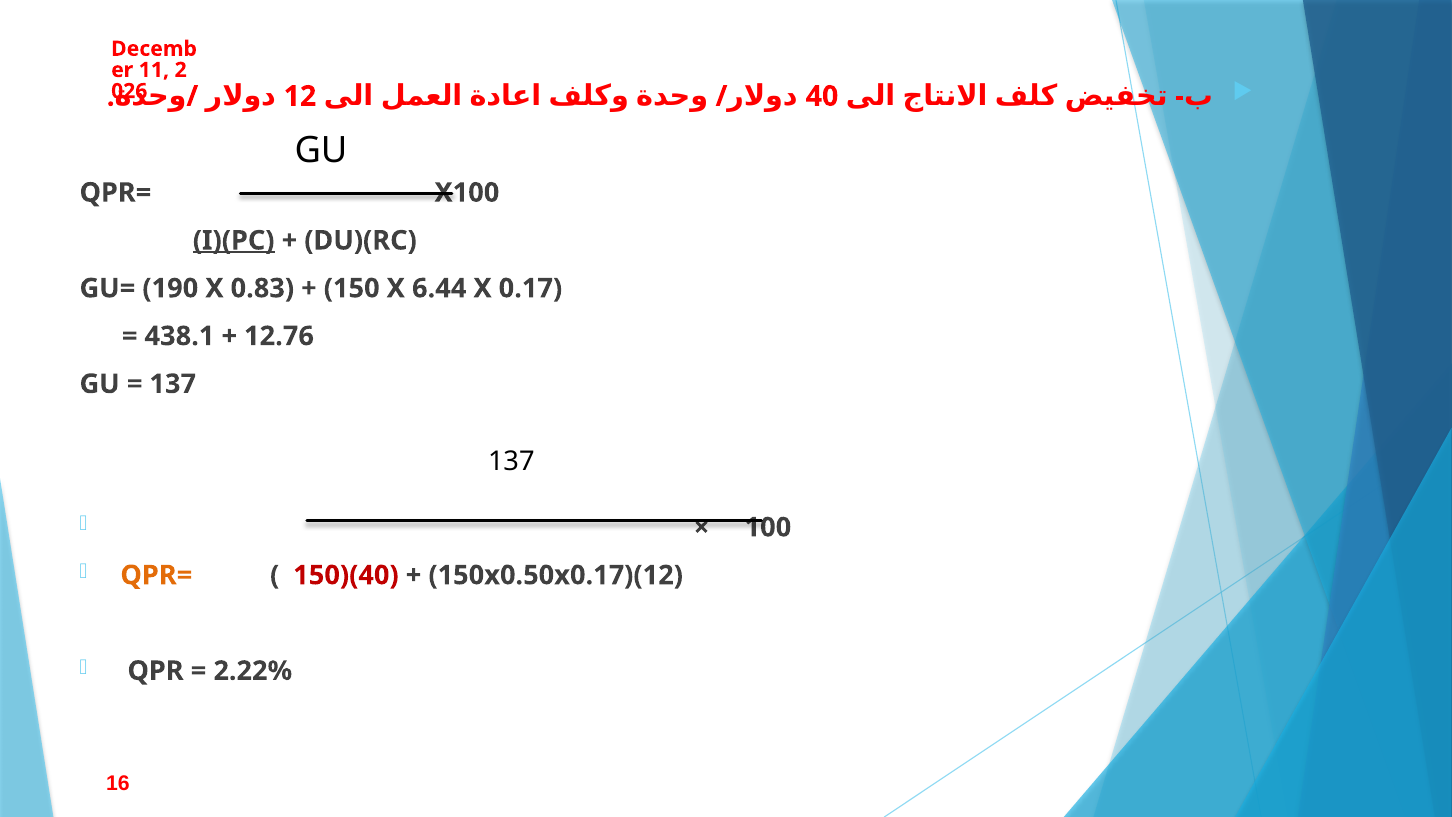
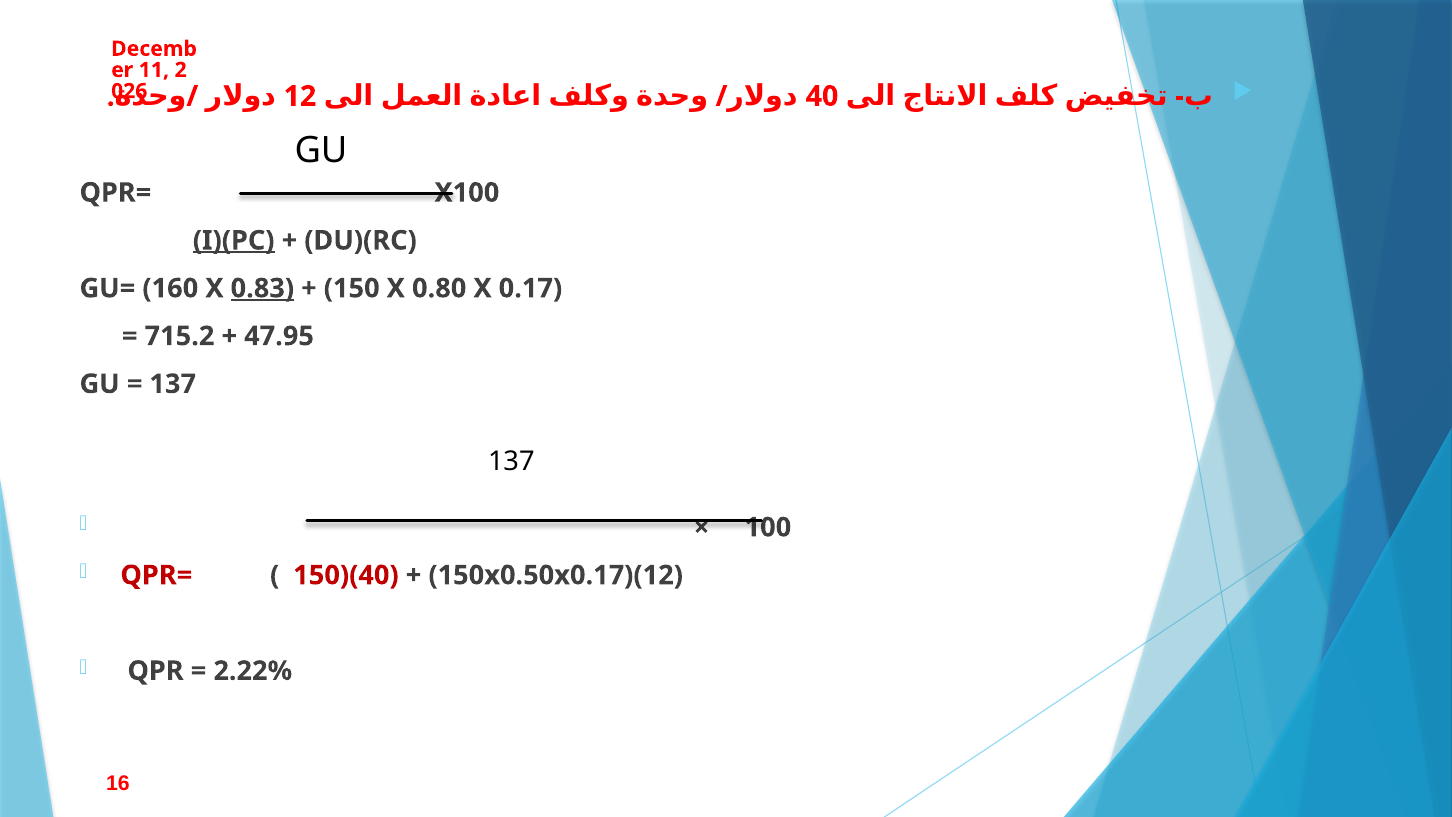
190: 190 -> 160 (170, 288)
0.83 underline: none -> present (262, 288)
6.44: 6.44 -> 0.80 (439, 288)
438.1: 438.1 -> 715.2 (179, 336)
12.76: 12.76 -> 47.95 (279, 336)
QPR= colour: orange -> red (156, 575)
